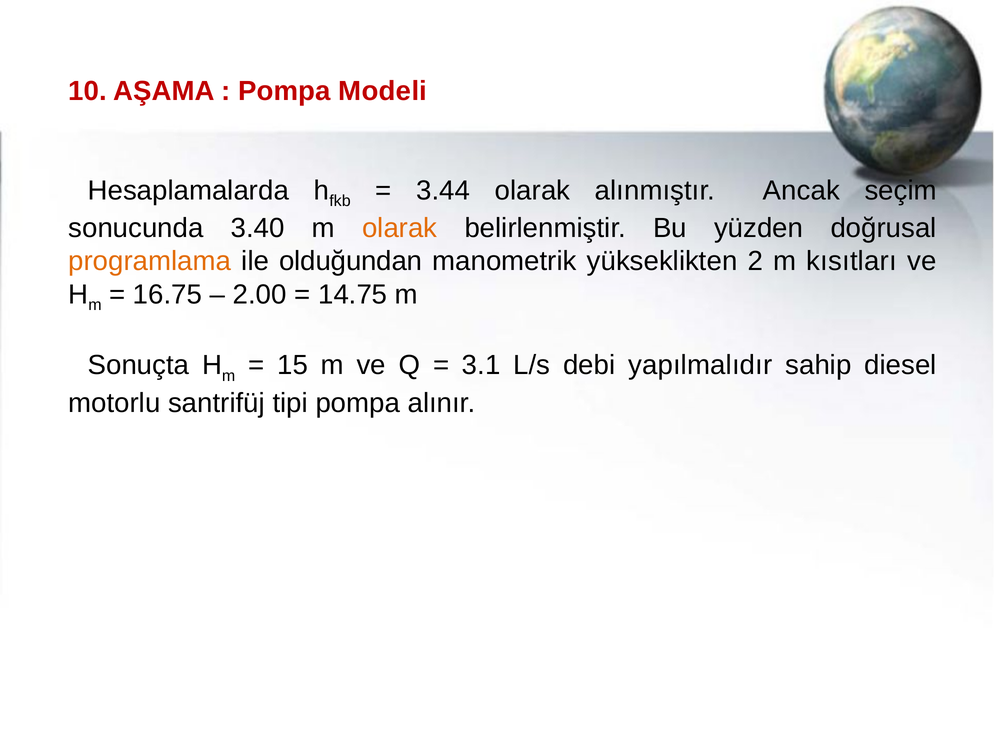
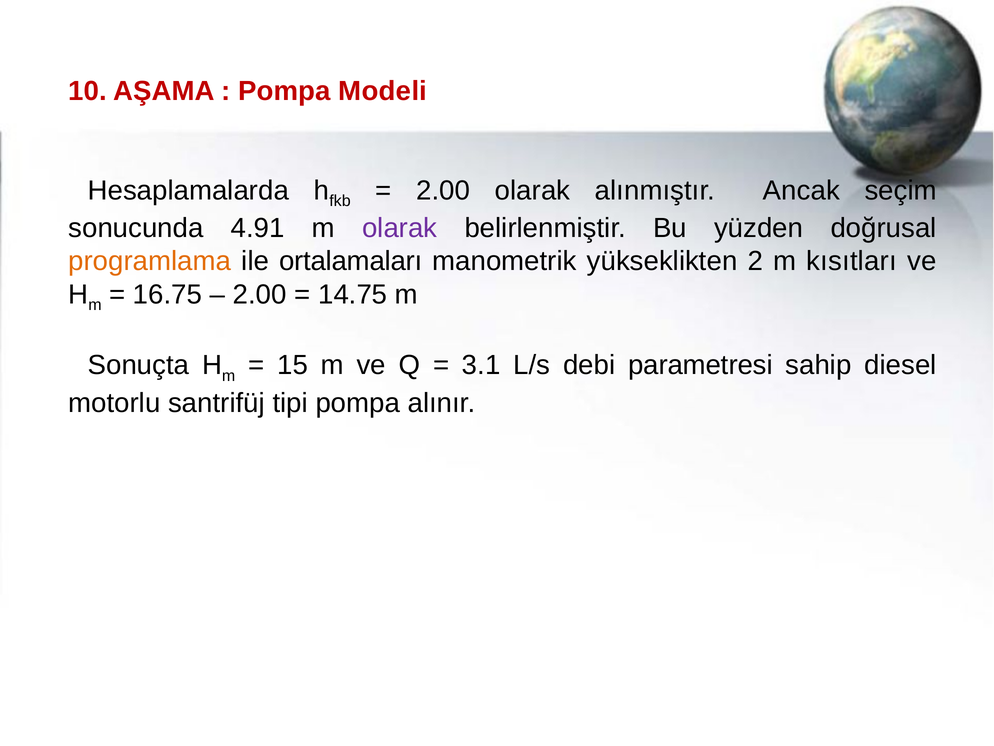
3.44: 3.44 -> 2.00 (443, 190)
3.40: 3.40 -> 4.91 (258, 228)
olarak colour: orange -> purple (400, 228)
olduğundan: olduğundan -> ortalamaları (351, 261)
yapılmalıdır: yapılmalıdır -> parametresi (700, 365)
